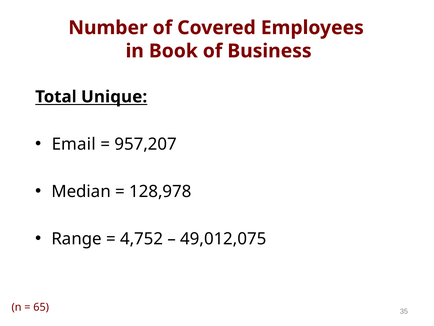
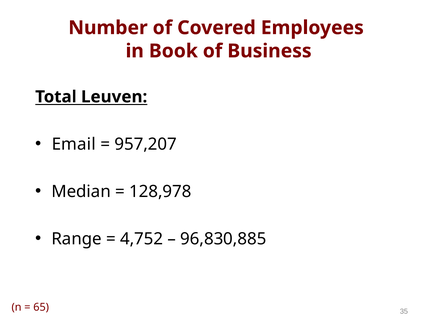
Unique: Unique -> Leuven (114, 97)
49,012,075: 49,012,075 -> 96,830,885 (223, 239)
